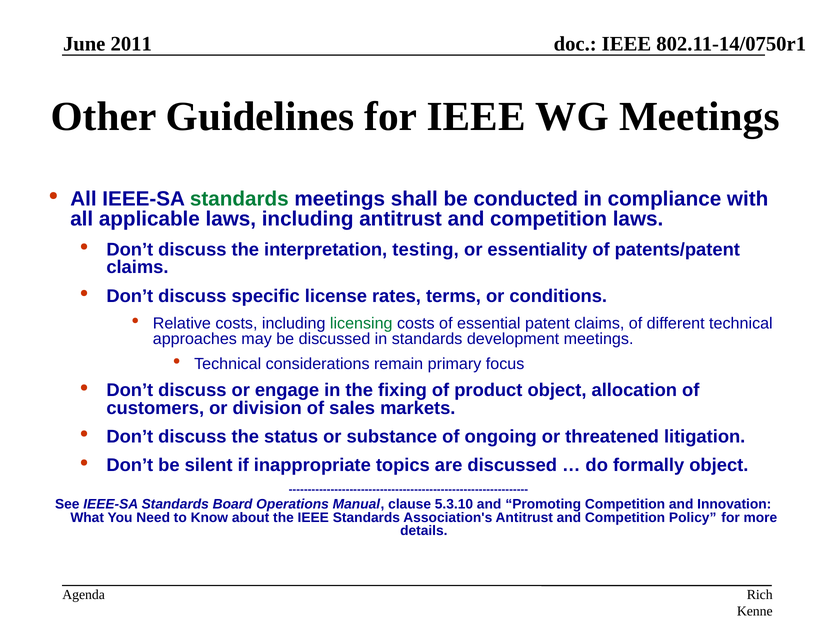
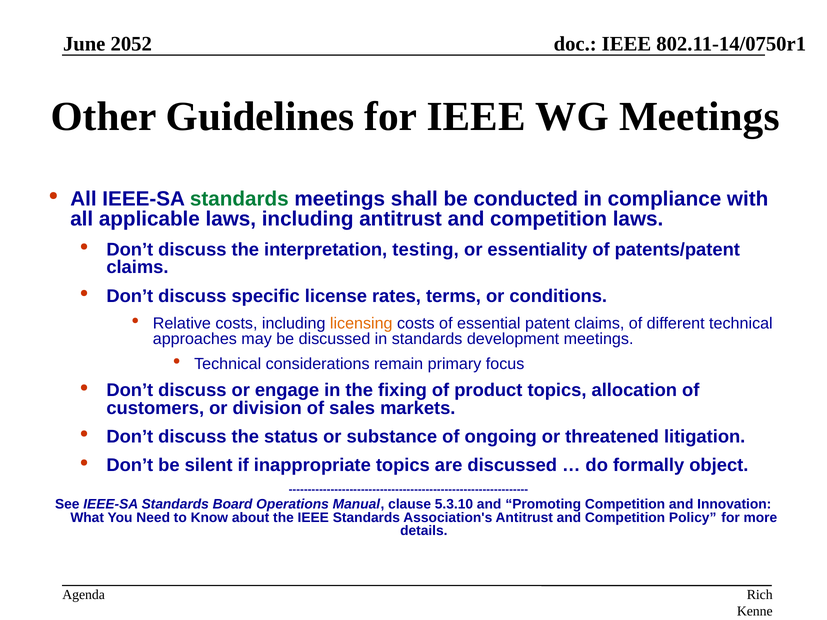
2011: 2011 -> 2052 (131, 44)
licensing colour: green -> orange (361, 323)
product object: object -> topics (557, 391)
